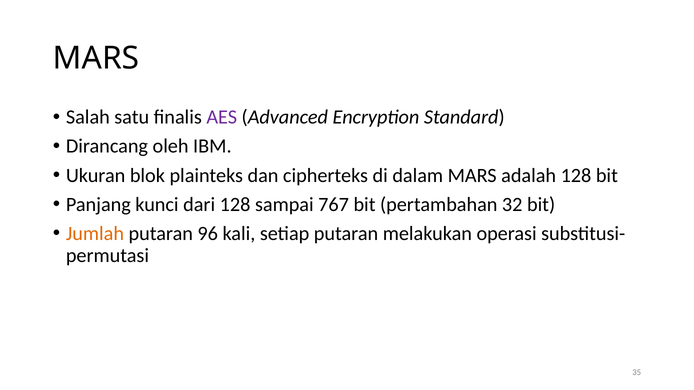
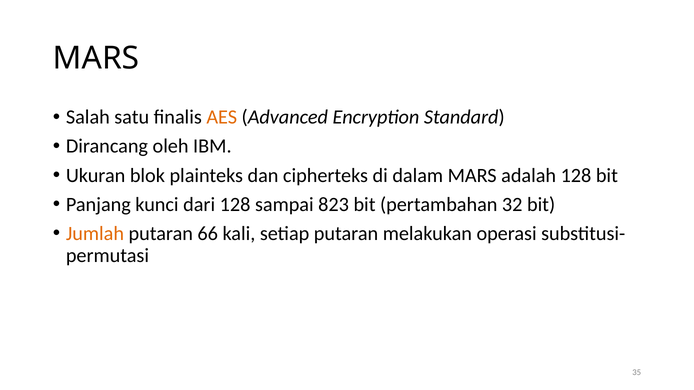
AES colour: purple -> orange (222, 117)
767: 767 -> 823 (334, 205)
96: 96 -> 66 (208, 234)
